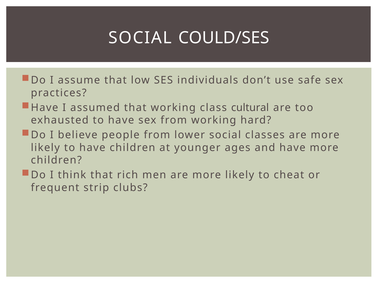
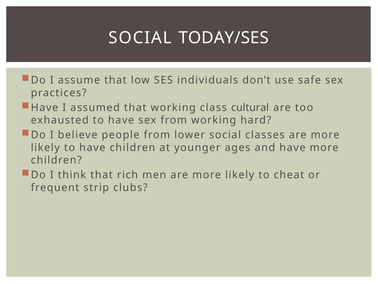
COULD/SES: COULD/SES -> TODAY/SES (224, 38)
